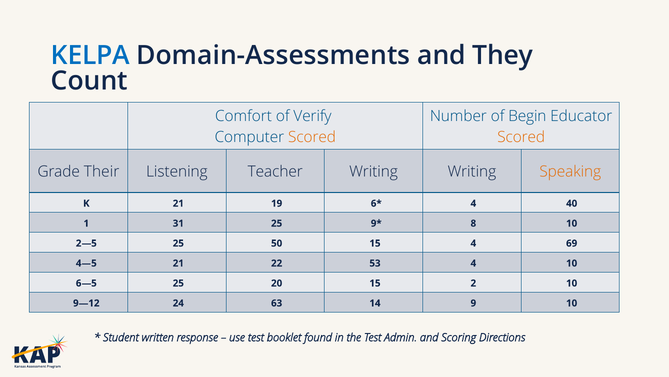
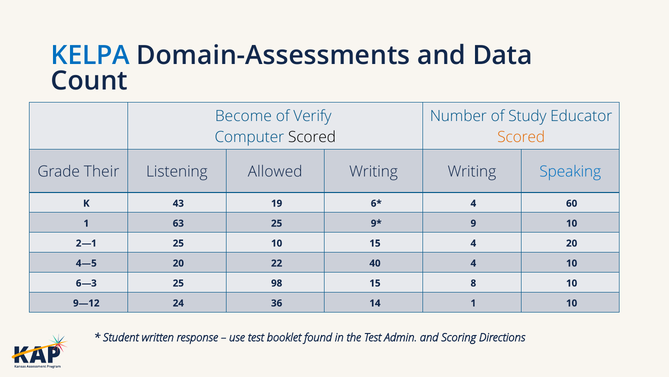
They: They -> Data (503, 55)
Comfort: Comfort -> Become (243, 116)
Begin: Begin -> Study (527, 116)
Scored colour: orange -> black (312, 137)
Teacher: Teacher -> Allowed (275, 171)
Speaking colour: orange -> blue (570, 171)
K 21: 21 -> 43 (178, 203)
40: 40 -> 60 (572, 203)
31: 31 -> 63 (178, 223)
8: 8 -> 9 (473, 223)
2—5: 2—5 -> 2—1 (86, 243)
25 50: 50 -> 10 (277, 243)
4 69: 69 -> 20 (572, 243)
4—5 21: 21 -> 20 (178, 263)
53: 53 -> 40 (375, 263)
6—5: 6—5 -> 6—3 (86, 283)
20: 20 -> 98 (277, 283)
2: 2 -> 8 (473, 283)
63: 63 -> 36 (277, 303)
14 9: 9 -> 1 (473, 303)
